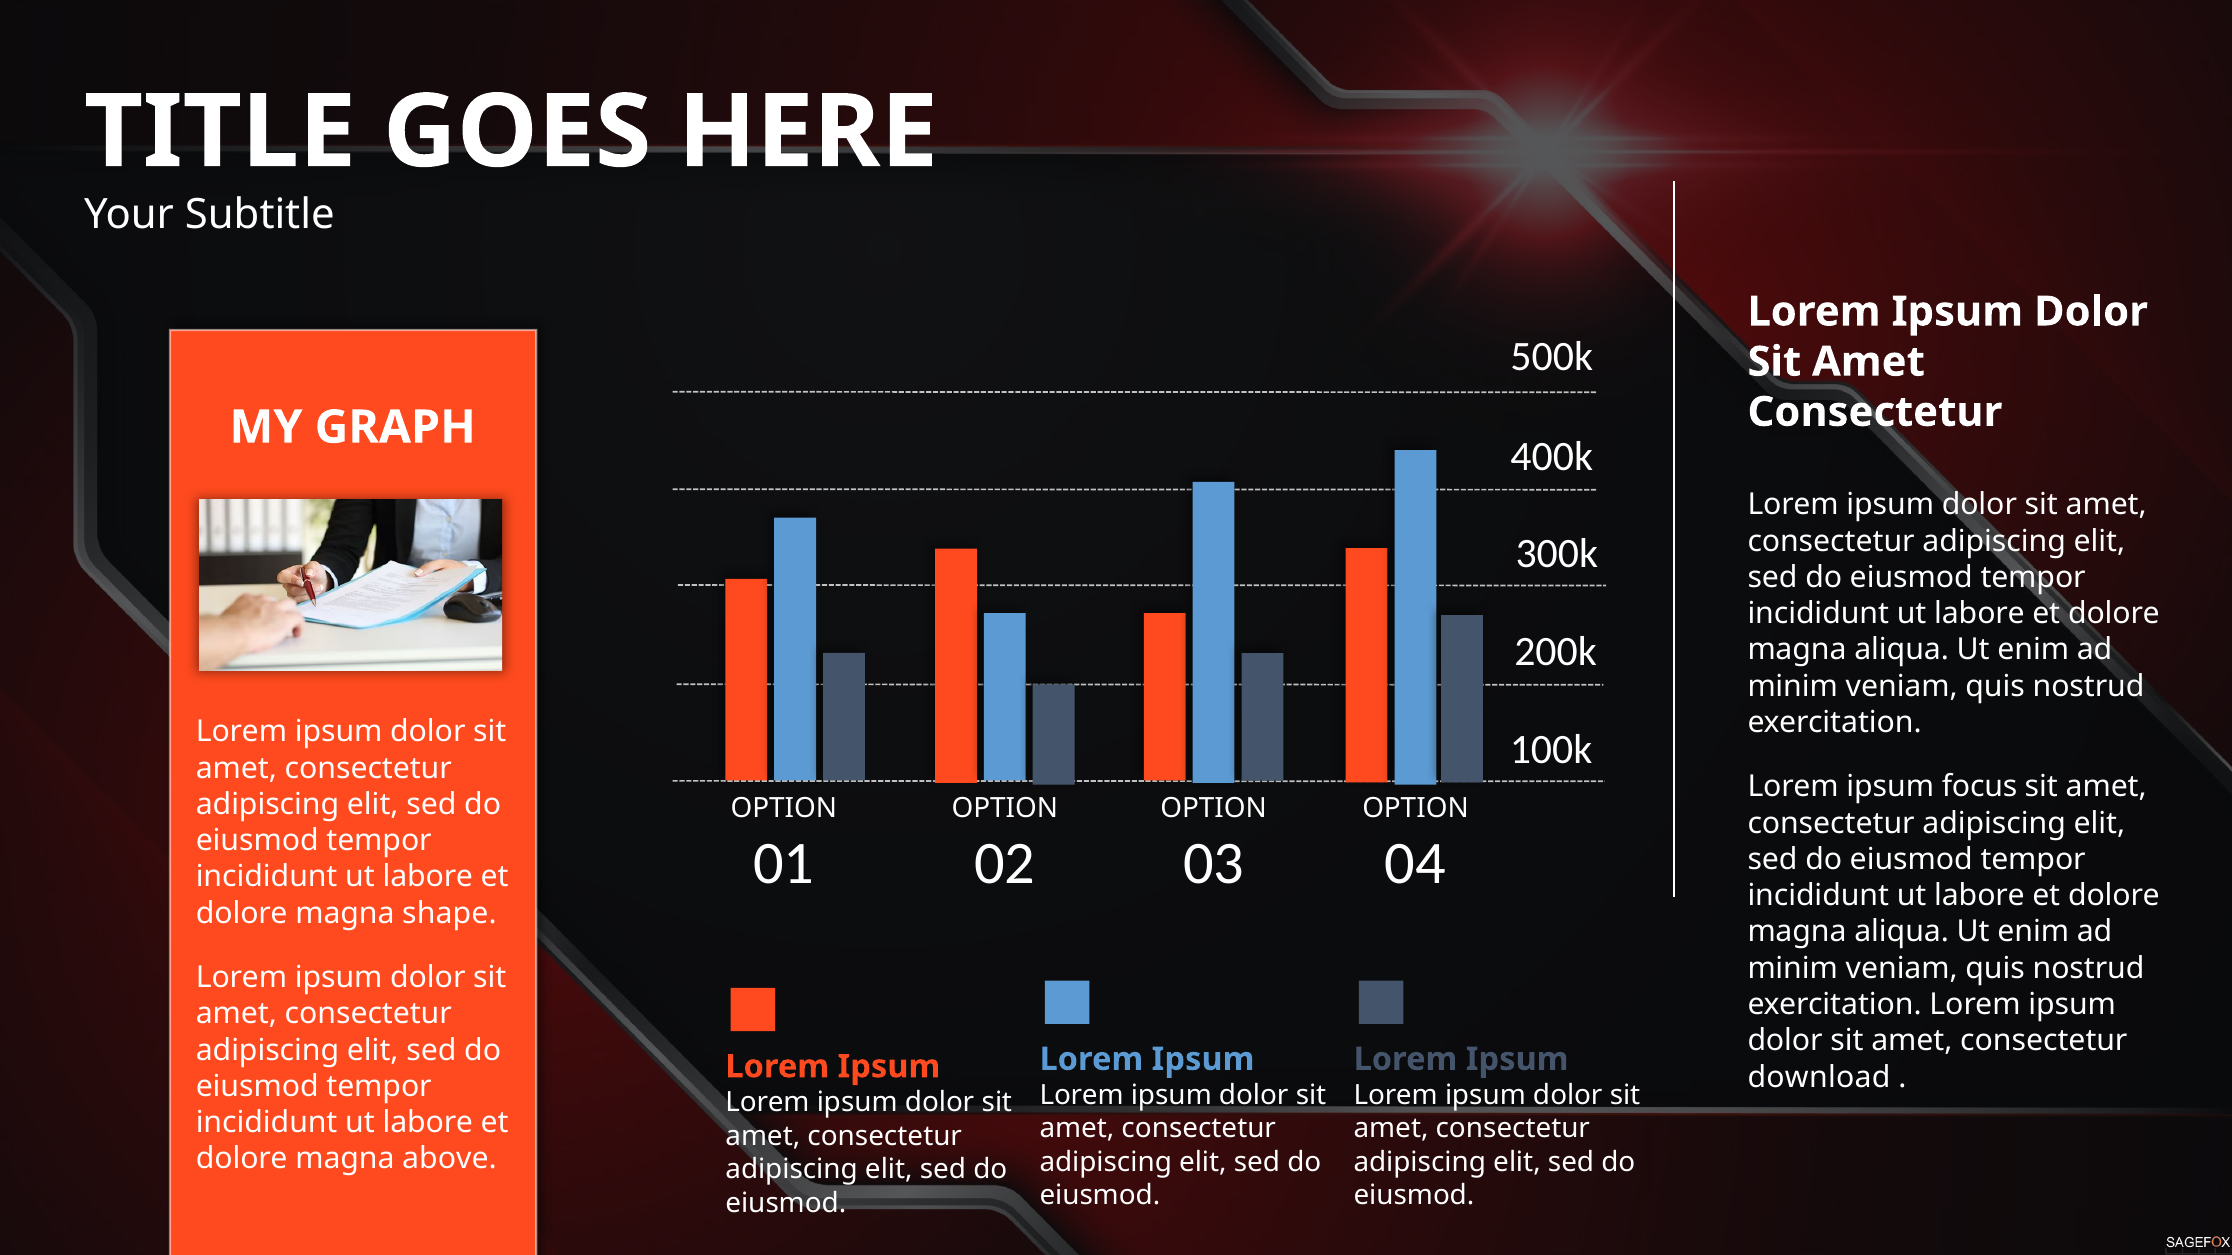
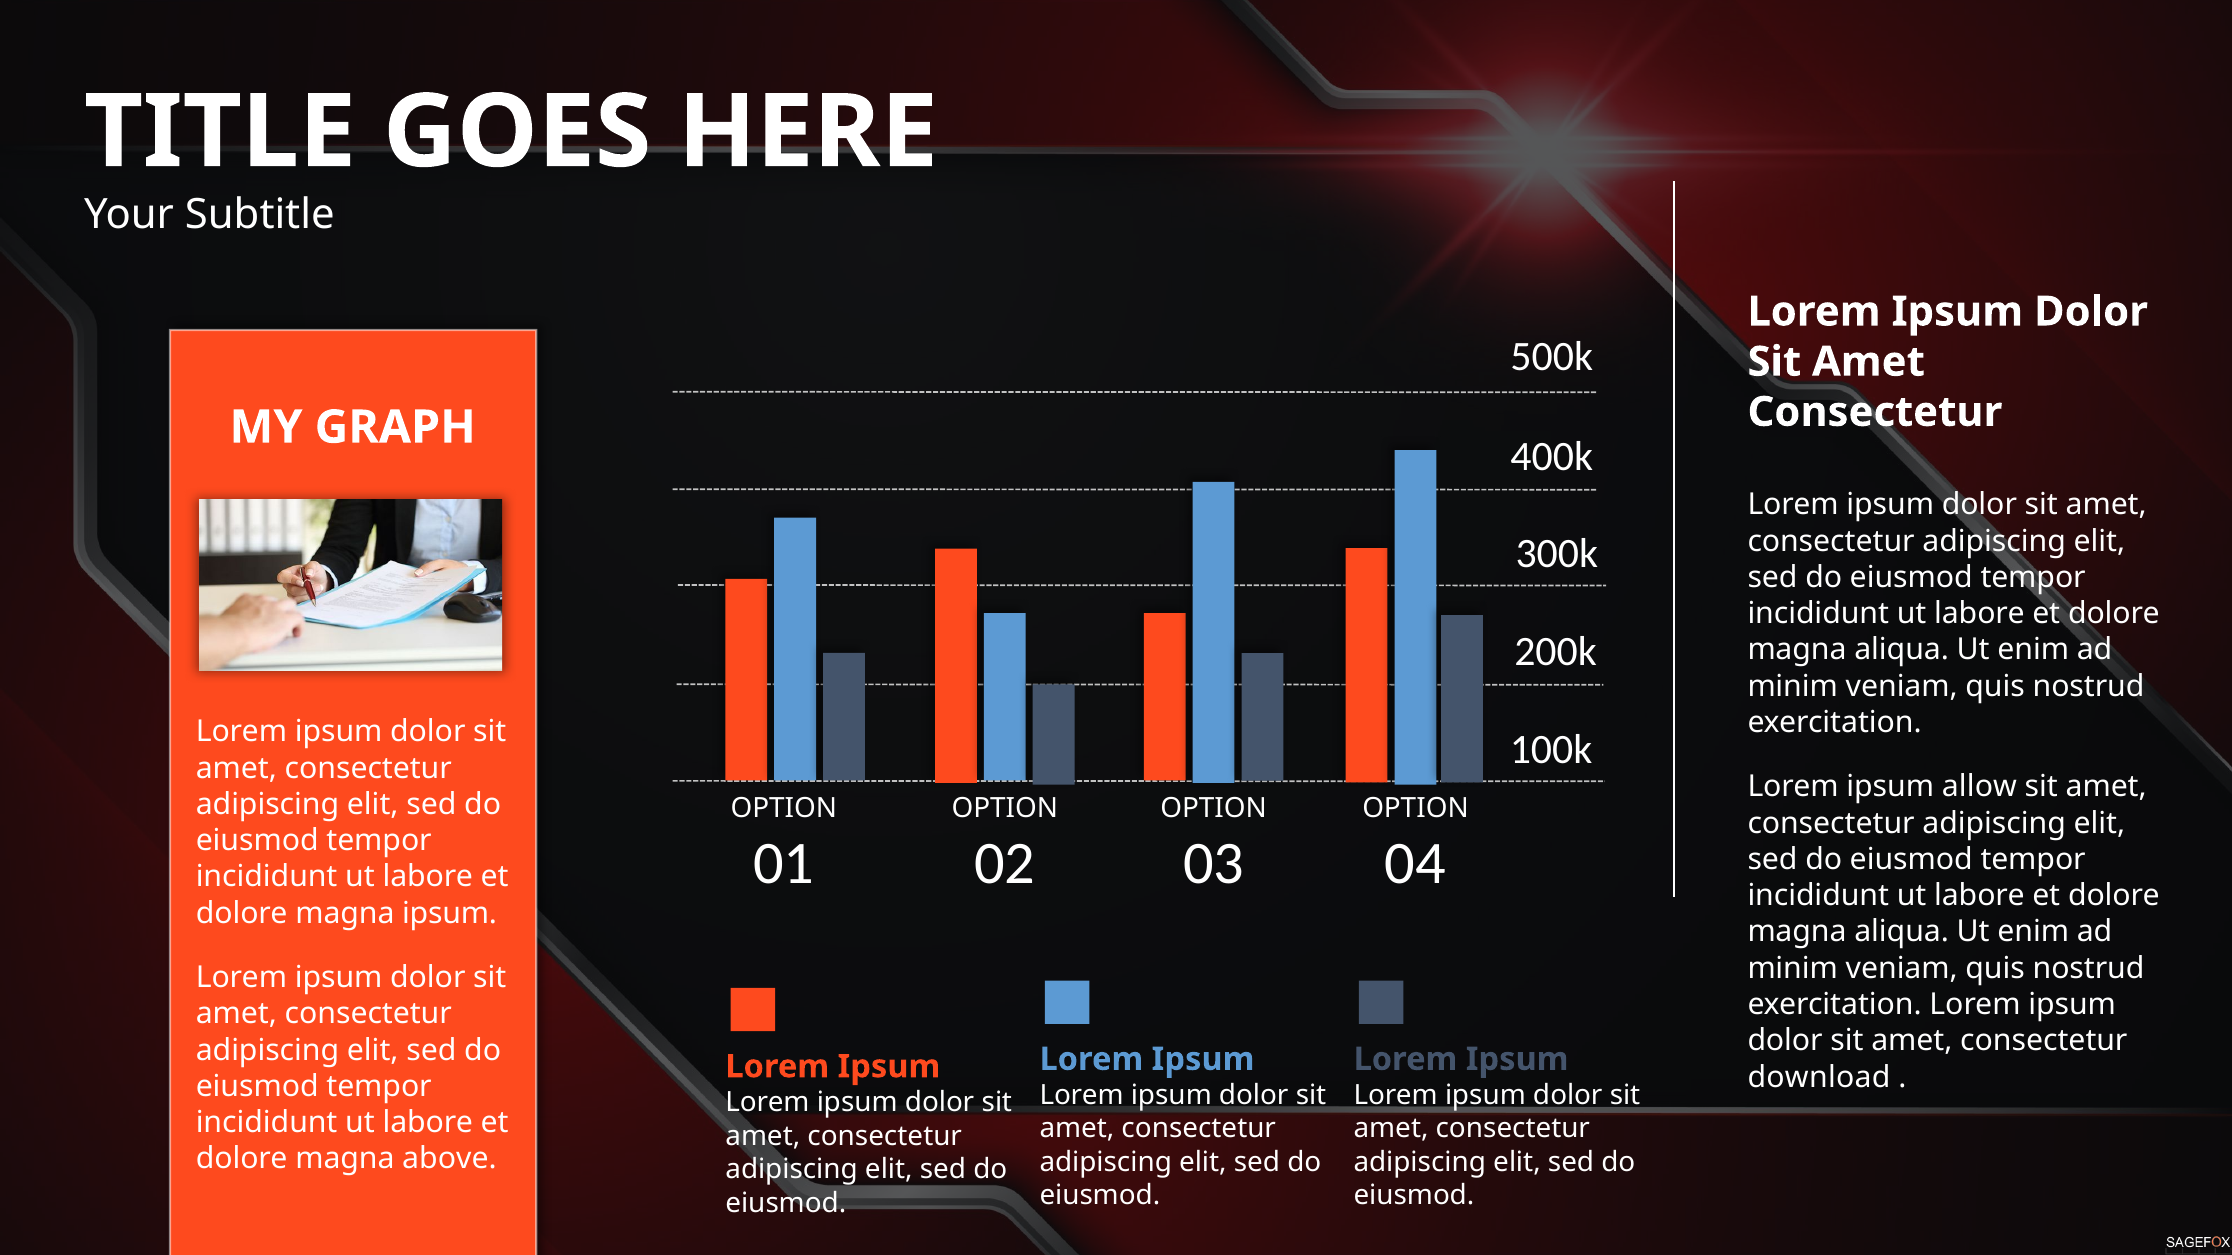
focus: focus -> allow (1979, 787)
magna shape: shape -> ipsum (450, 914)
